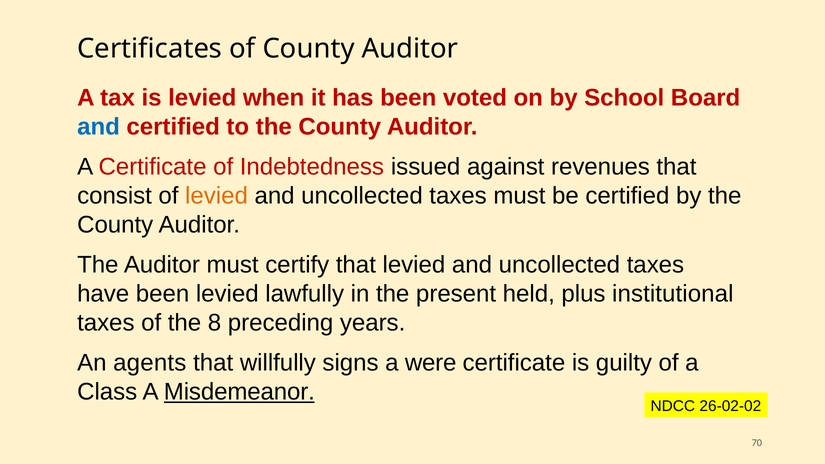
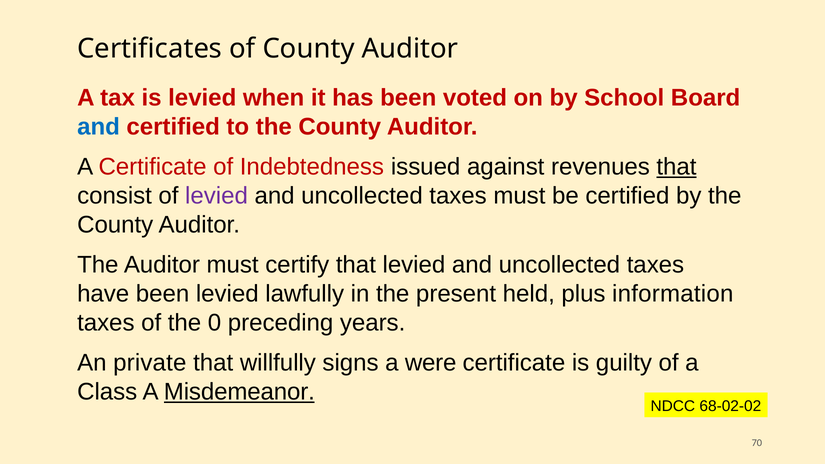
that underline: none -> present (676, 167)
levied colour: orange -> purple (217, 196)
institutional: institutional -> information (673, 294)
8: 8 -> 0 (215, 323)
agents: agents -> private (150, 363)
26-02-02: 26-02-02 -> 68-02-02 (730, 406)
